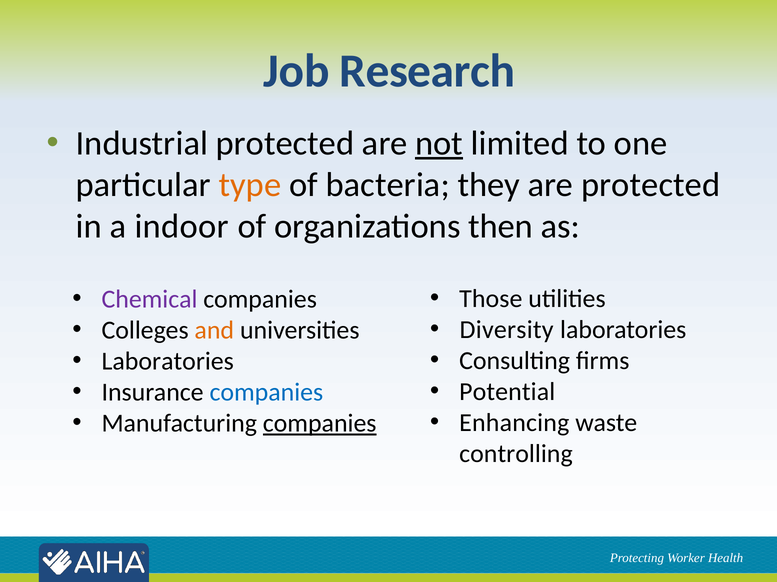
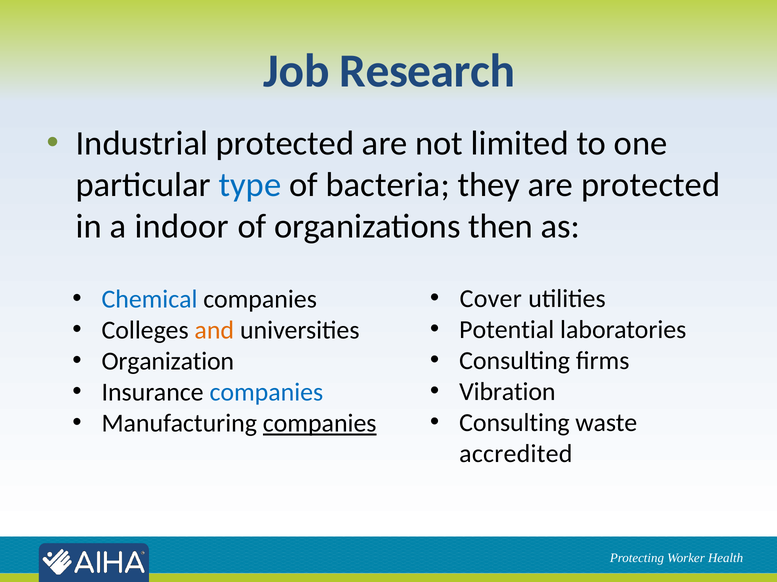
not underline: present -> none (439, 144)
type colour: orange -> blue (250, 185)
Those: Those -> Cover (491, 299)
Chemical colour: purple -> blue (150, 300)
Diversity: Diversity -> Potential (507, 330)
Laboratories: Laboratories -> Organization (168, 362)
Potential: Potential -> Vibration (507, 392)
Enhancing: Enhancing -> Consulting (514, 423)
controlling: controlling -> accredited (516, 454)
